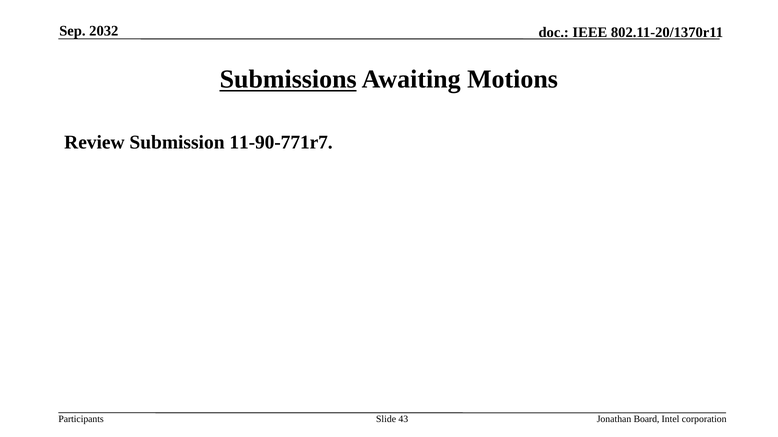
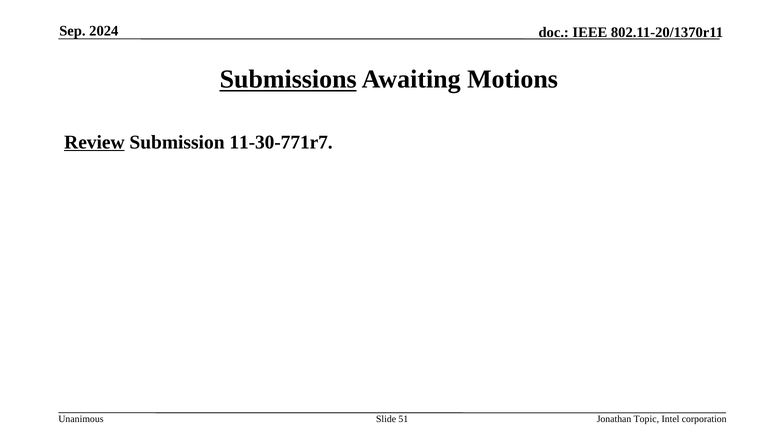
2032: 2032 -> 2024 (104, 31)
Review underline: none -> present (94, 142)
11-90-771r7: 11-90-771r7 -> 11-30-771r7 (281, 142)
Participants: Participants -> Unanimous (81, 420)
43: 43 -> 51 (403, 420)
Board: Board -> Topic (646, 420)
